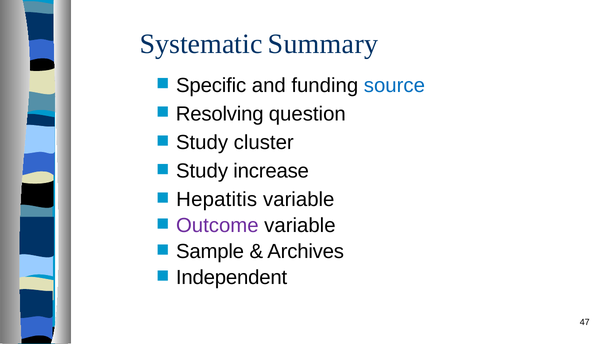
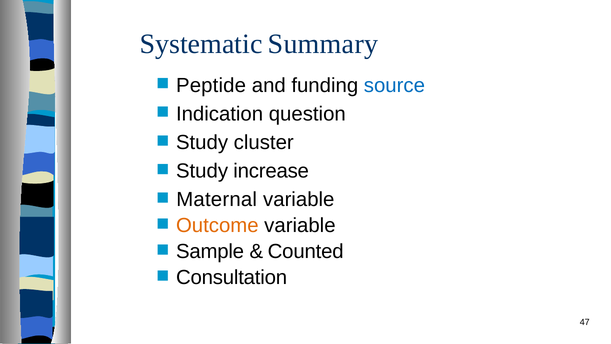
Specific: Specific -> Peptide (211, 85)
Resolving: Resolving -> Indication (220, 114)
Hepatitis: Hepatitis -> Maternal (217, 199)
Outcome colour: purple -> orange (217, 225)
Archives: Archives -> Counted (306, 251)
Independent: Independent -> Consultation (232, 277)
